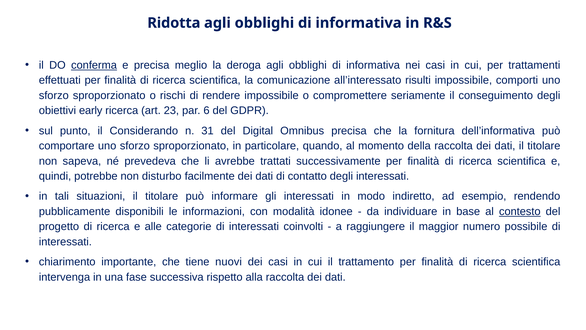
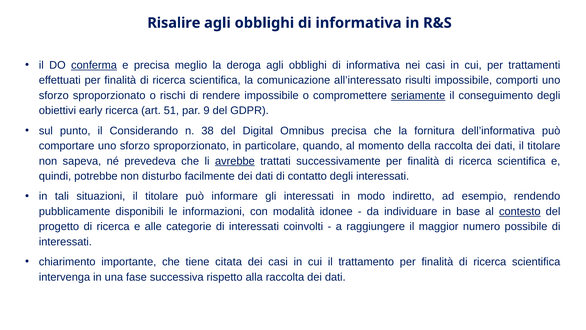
Ridotta: Ridotta -> Risalire (174, 23)
seriamente underline: none -> present (418, 95)
23: 23 -> 51 (171, 111)
6: 6 -> 9 (207, 111)
31: 31 -> 38 (208, 131)
avrebbe underline: none -> present (235, 161)
nuovi: nuovi -> citata (229, 262)
